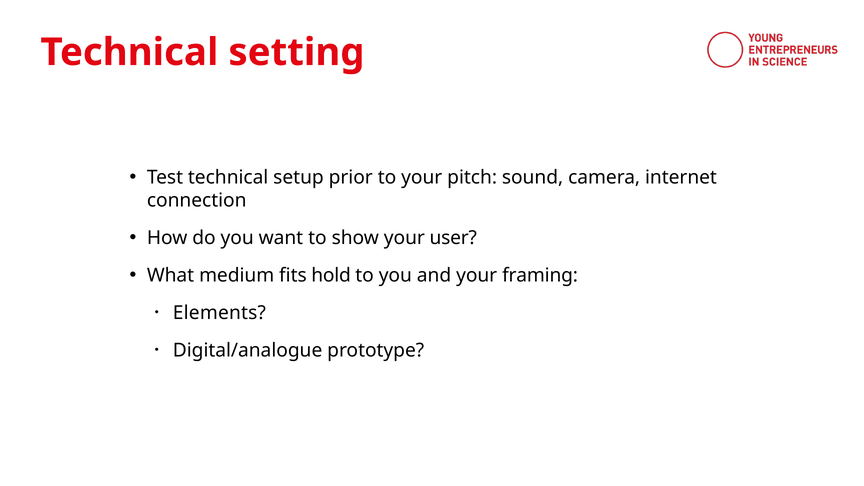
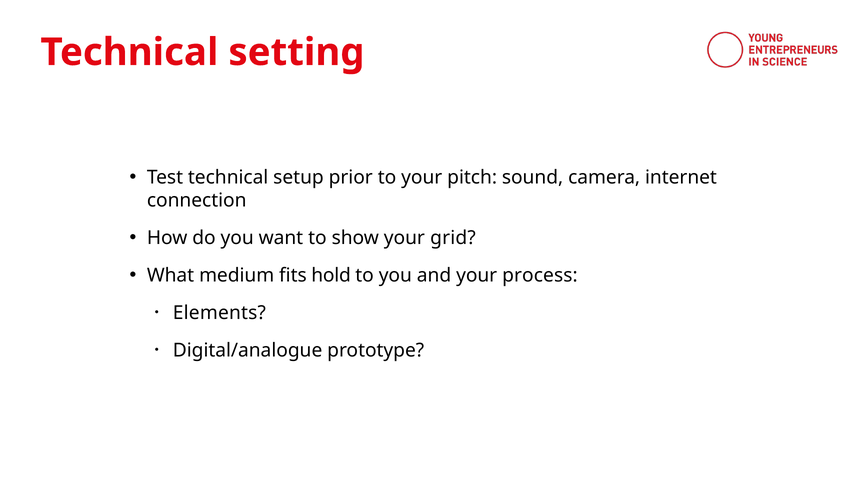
user: user -> grid (453, 238)
framing: framing -> process (540, 275)
